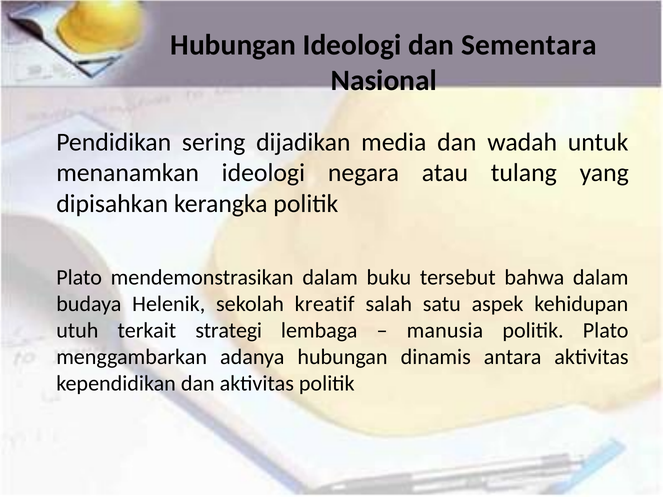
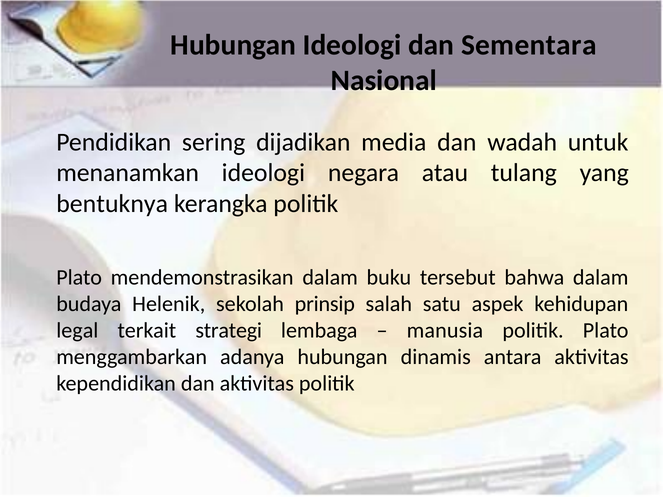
dipisahkan: dipisahkan -> bentuknya (112, 204)
kreatif: kreatif -> prinsip (325, 304)
utuh: utuh -> legal (77, 331)
